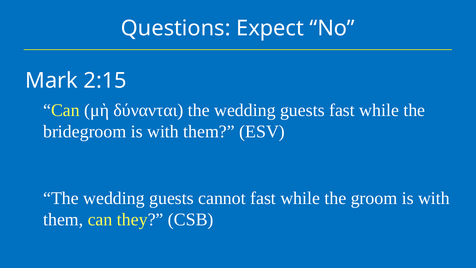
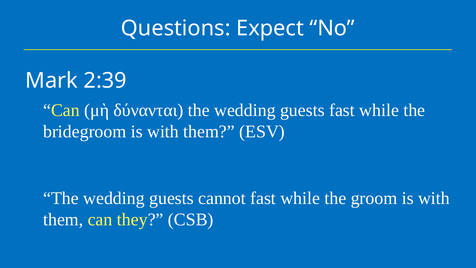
2:15: 2:15 -> 2:39 (105, 81)
